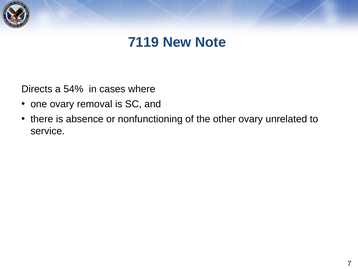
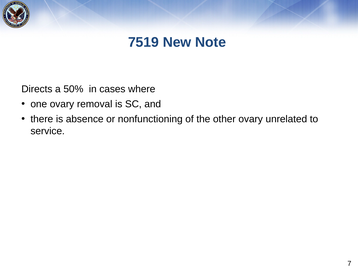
7119: 7119 -> 7519 (143, 42)
54%: 54% -> 50% (73, 89)
